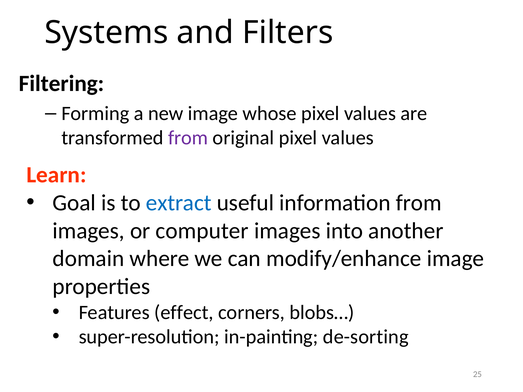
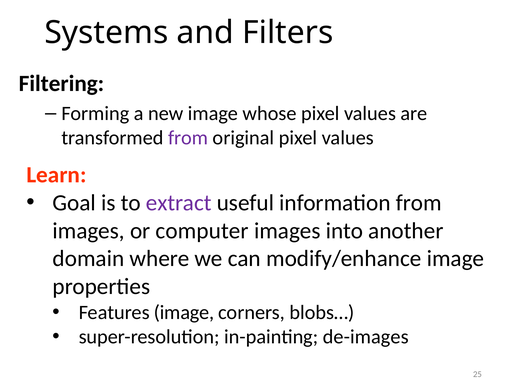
extract colour: blue -> purple (179, 203)
Features effect: effect -> image (184, 313)
de-sorting: de-sorting -> de-images (366, 337)
